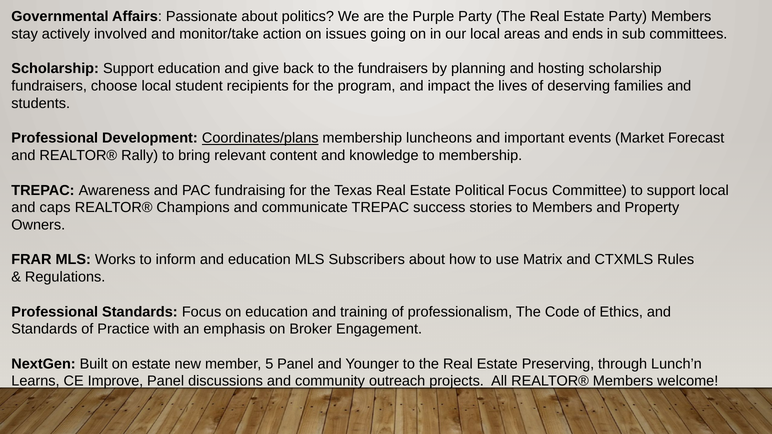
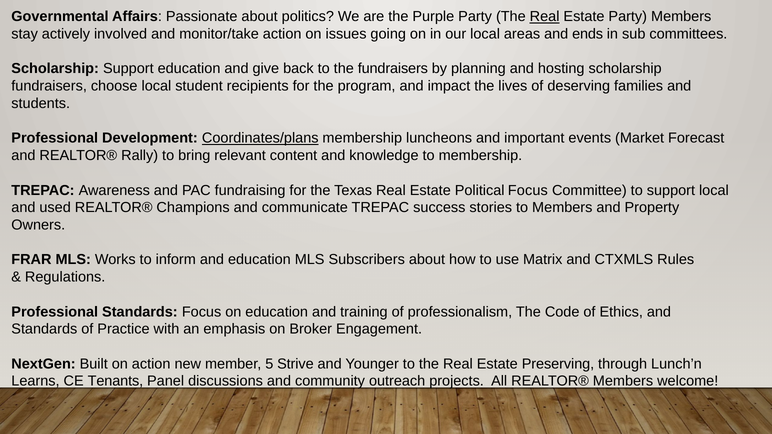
Real underline: none -> present (545, 17)
caps: caps -> used (55, 208)
on estate: estate -> action (151, 364)
5 Panel: Panel -> Strive (295, 364)
Improve: Improve -> Tenants (115, 381)
